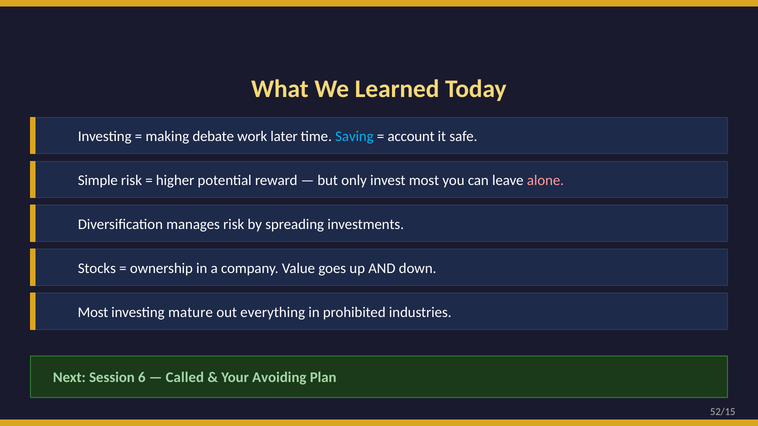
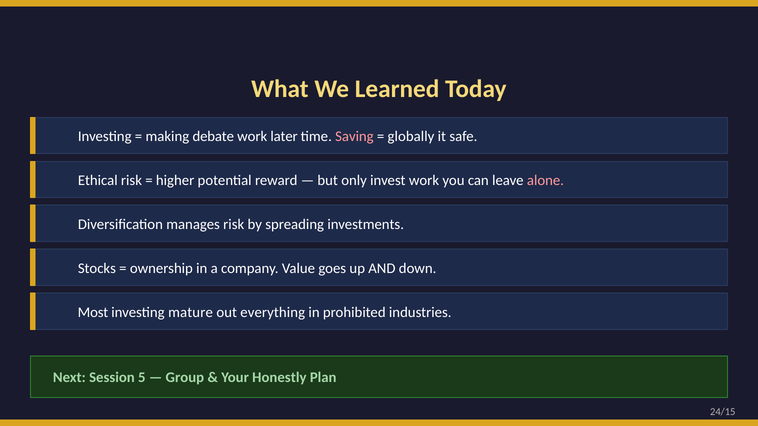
Saving colour: light blue -> pink (354, 137)
account: account -> globally (411, 137)
Simple: Simple -> Ethical (98, 181)
invest most: most -> work (424, 181)
6: 6 -> 5 (142, 378)
Called: Called -> Group (185, 378)
Avoiding: Avoiding -> Honestly (279, 378)
52/15: 52/15 -> 24/15 (723, 412)
